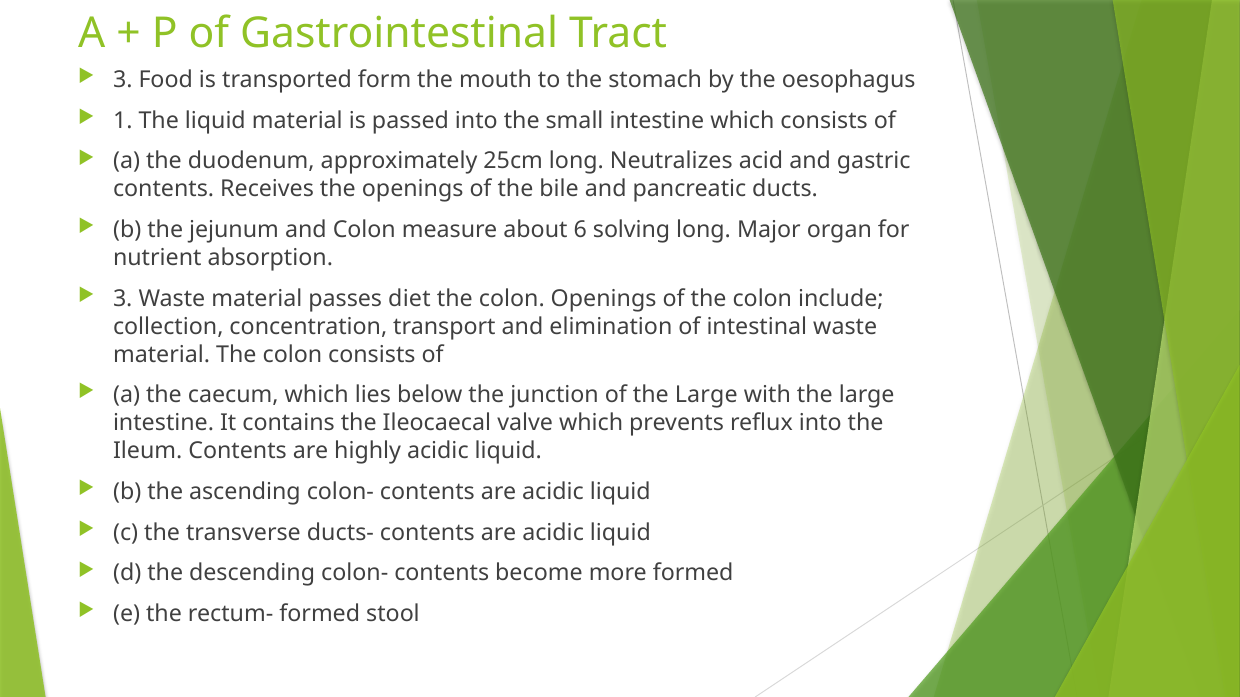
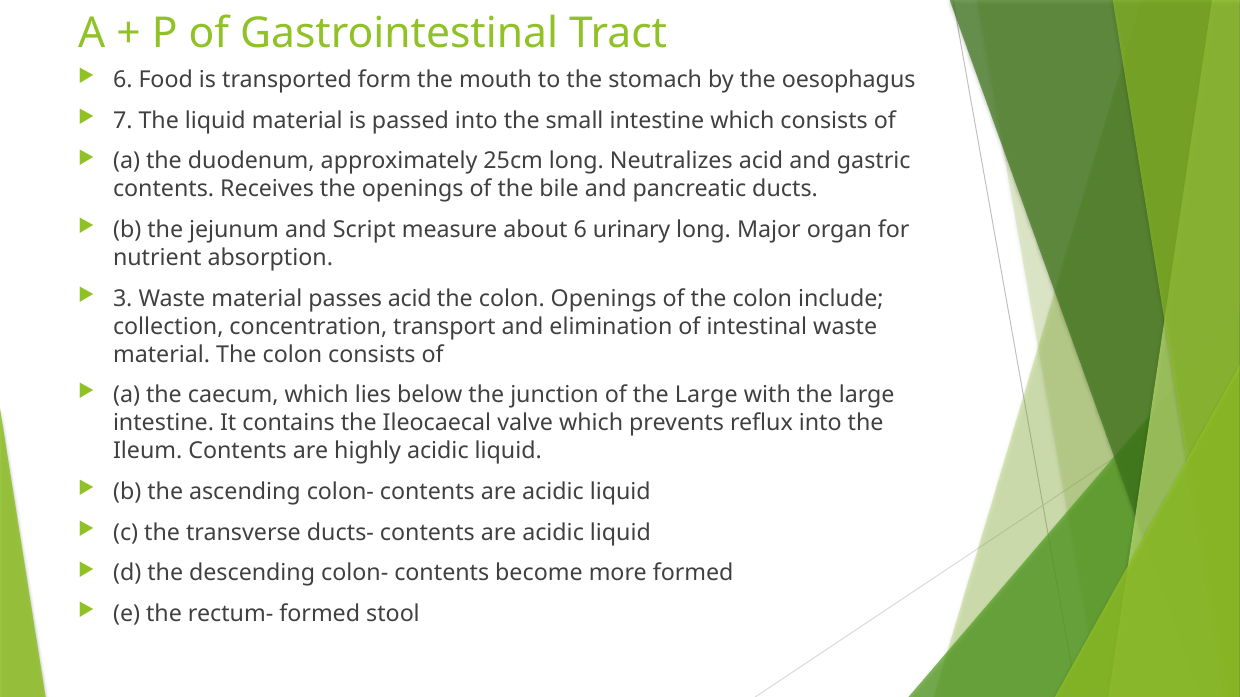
3: 3 -> 6 (123, 80)
1: 1 -> 7 (123, 121)
and Colon: Colon -> Script (364, 230)
solving: solving -> urinary (632, 230)
passes diet: diet -> acid (410, 299)
